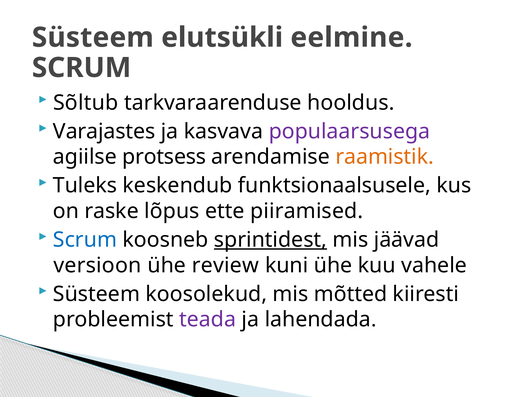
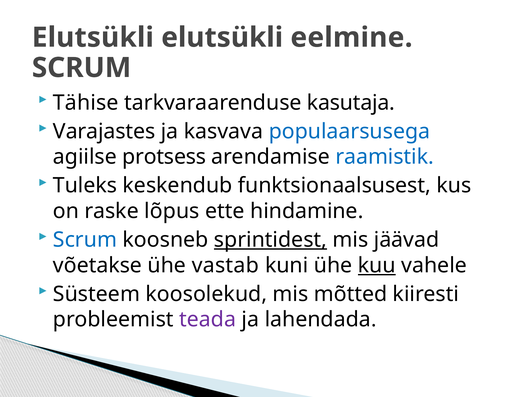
Süsteem: Süsteem -> Elutsükli (93, 38)
Sõltub: Sõltub -> Tähise (86, 103)
hooldus: hooldus -> kasutaja (351, 103)
populaarsusega colour: purple -> blue (349, 131)
raamistik colour: orange -> blue (385, 157)
funktsionaalsusele: funktsionaalsusele -> funktsionaalsusest (334, 186)
piiramised: piiramised -> hindamine (307, 211)
versioon: versioon -> võetakse (98, 266)
review: review -> vastab (225, 266)
kuu underline: none -> present (377, 266)
